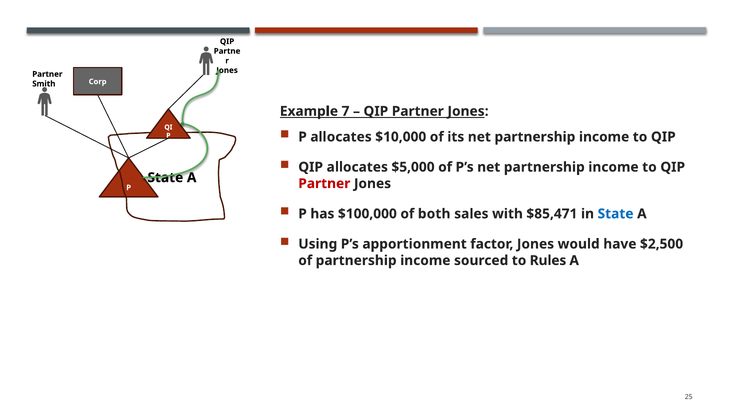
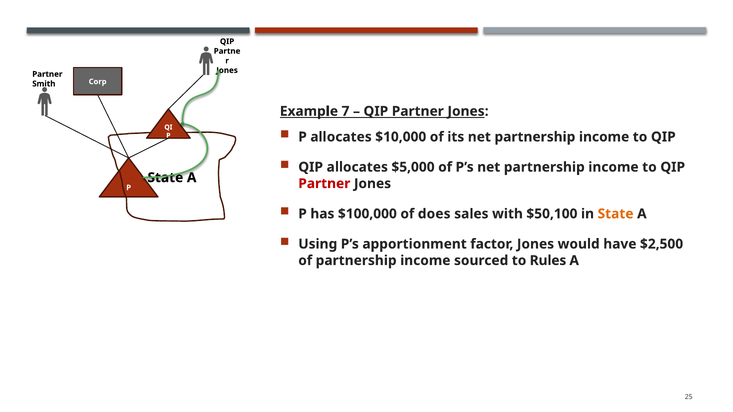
both: both -> does (434, 214)
$85,471: $85,471 -> $50,100 (552, 214)
State colour: blue -> orange (616, 214)
